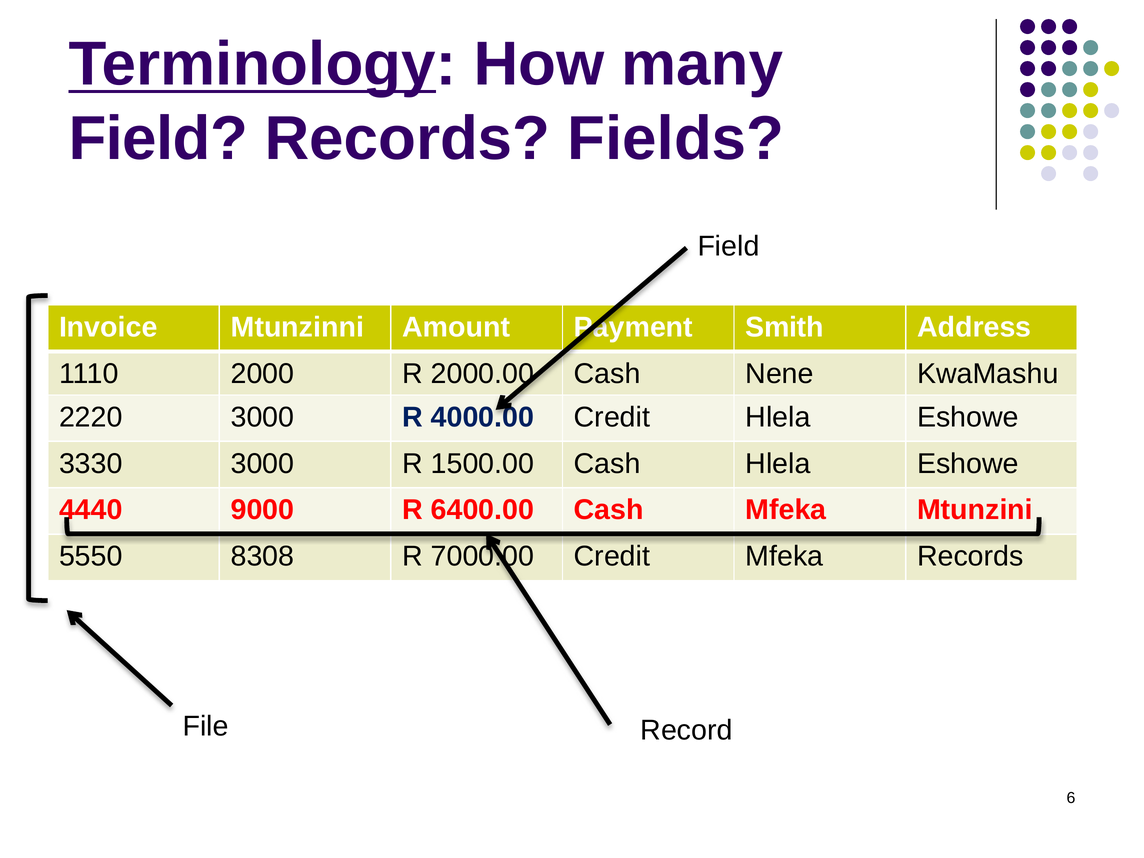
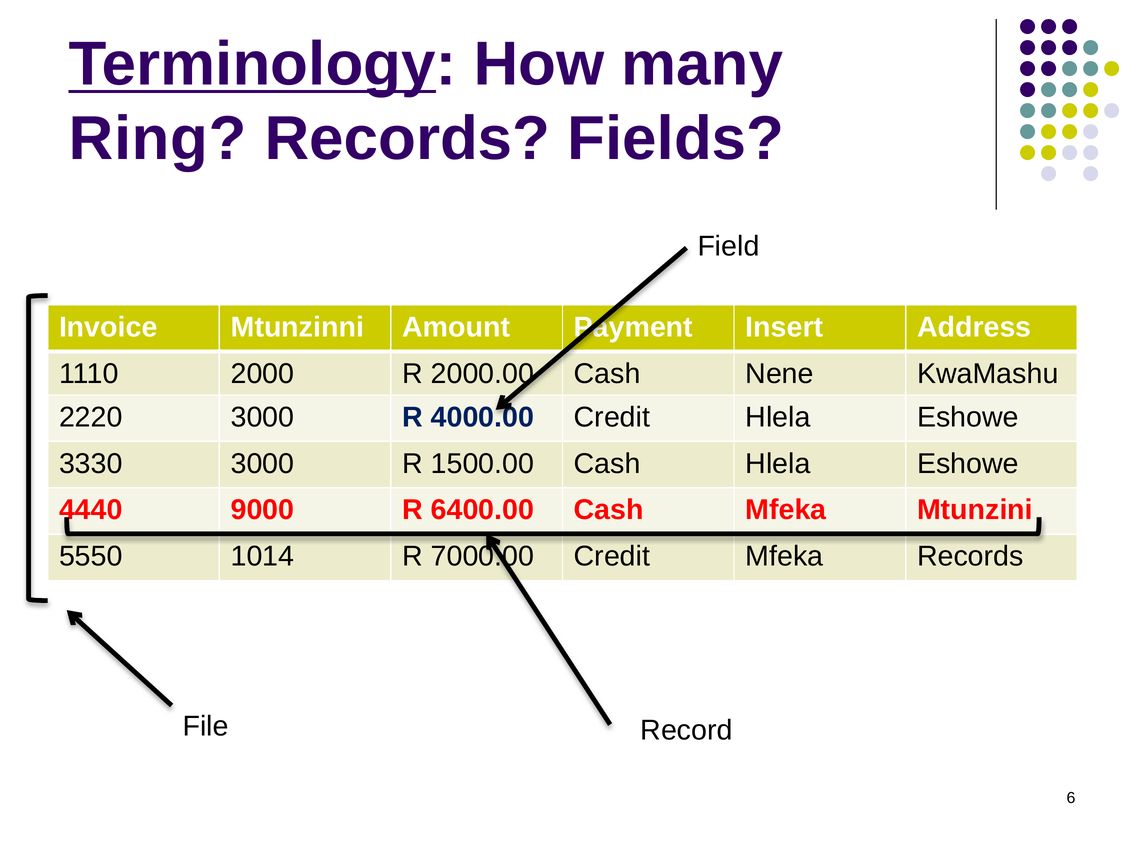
Field: Field -> Ring (158, 139)
Smith: Smith -> Insert (784, 327)
8308: 8308 -> 1014 (262, 556)
